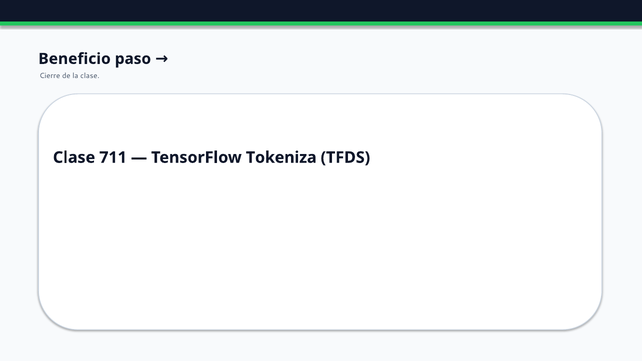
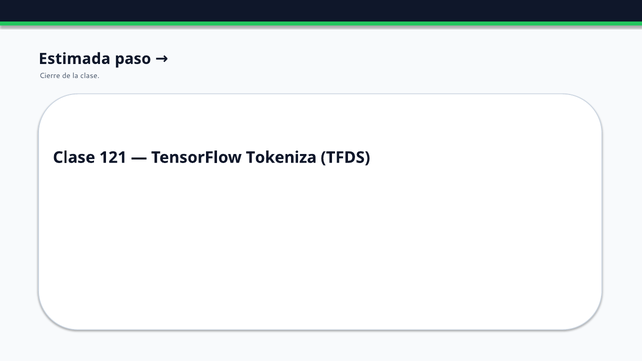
Beneficio: Beneficio -> Estimada (75, 59)
711: 711 -> 121 (113, 158)
